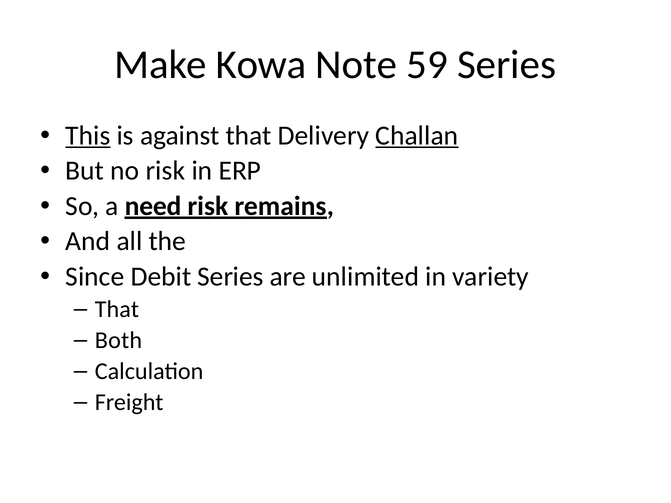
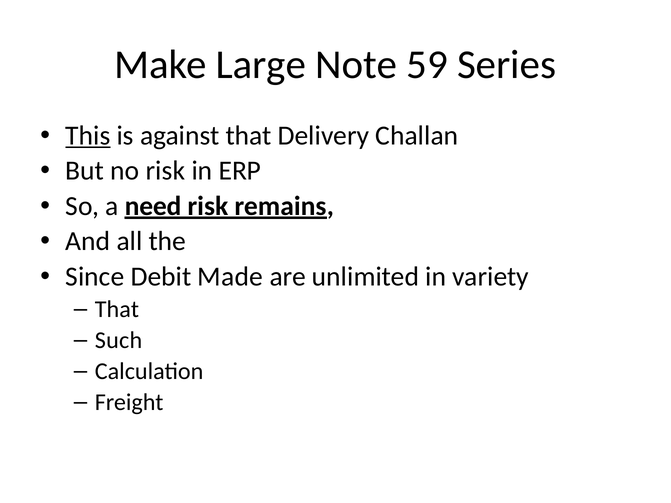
Kowa: Kowa -> Large (261, 65)
Challan underline: present -> none (417, 136)
Debit Series: Series -> Made (230, 277)
Both: Both -> Such (119, 341)
